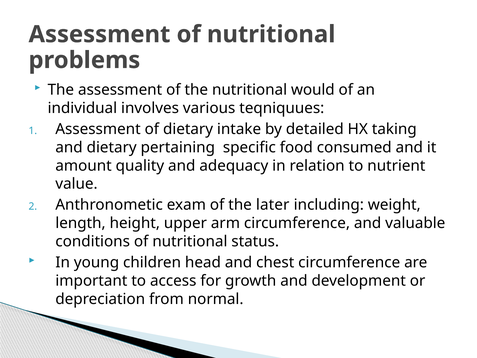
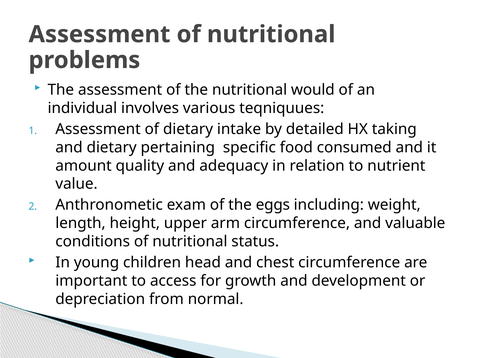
later: later -> eggs (273, 205)
